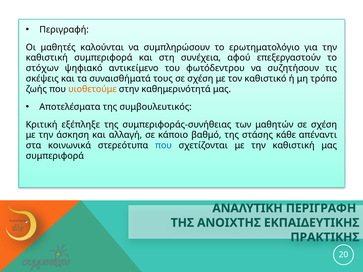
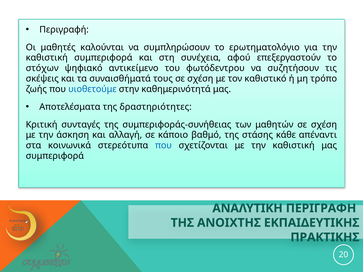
υιοθετούμε colour: orange -> blue (92, 89)
συμβουλευτικός: συμβουλευτικός -> δραστηριότητες (156, 107)
εξέπληξε: εξέπληξε -> συνταγές (81, 125)
